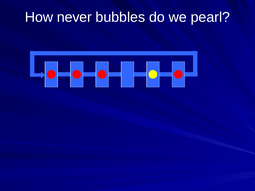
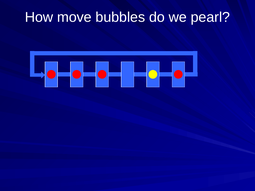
never: never -> move (74, 17)
